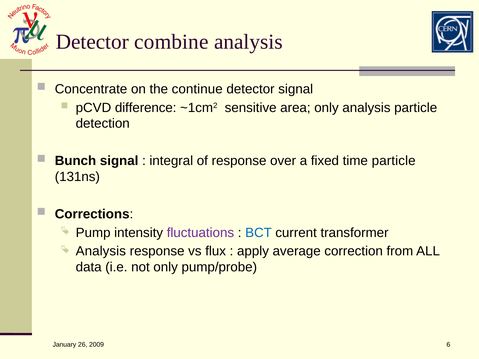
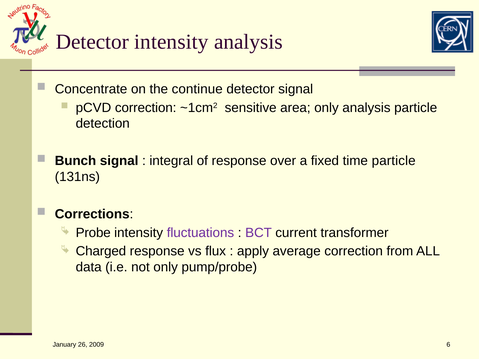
Detector combine: combine -> intensity (171, 42)
pCVD difference: difference -> correction (146, 108)
Pump: Pump -> Probe (93, 233)
BCT colour: blue -> purple (259, 233)
Analysis: Analysis -> Charged (101, 251)
